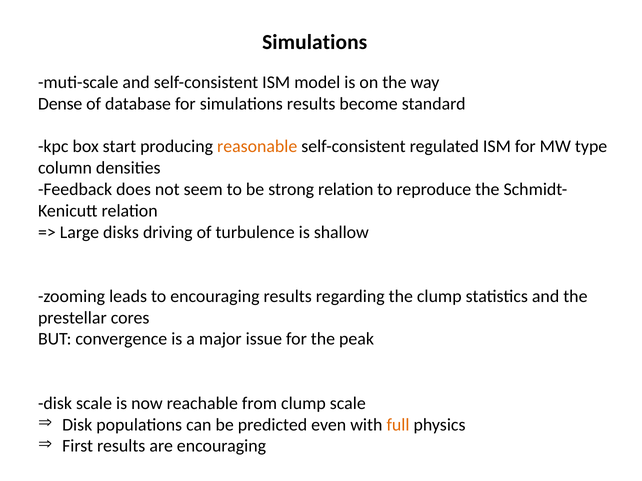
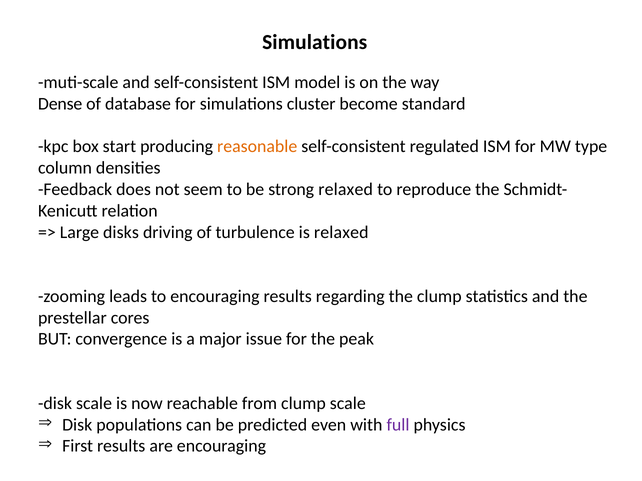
simulations results: results -> cluster (311, 104)
strong relation: relation -> relaxed (346, 190)
is shallow: shallow -> relaxed (341, 232)
full colour: orange -> purple (398, 425)
